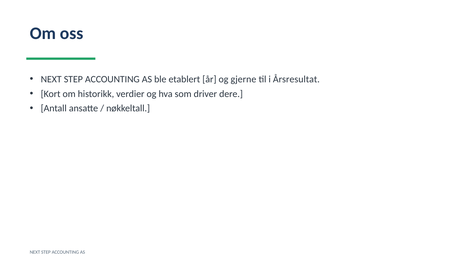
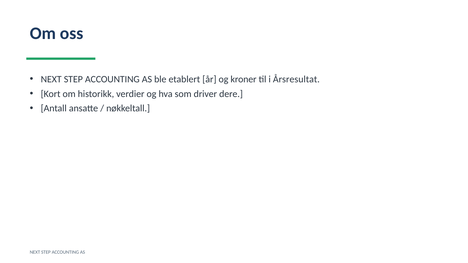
gjerne: gjerne -> kroner (244, 79)
